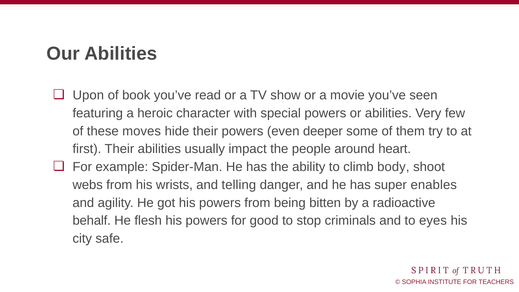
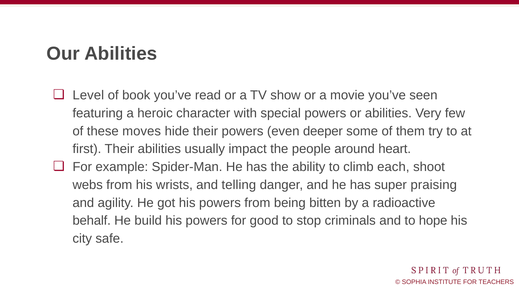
Upon: Upon -> Level (88, 95)
body: body -> each (393, 167)
enables: enables -> praising (434, 185)
flesh: flesh -> build (148, 221)
eyes: eyes -> hope (433, 221)
